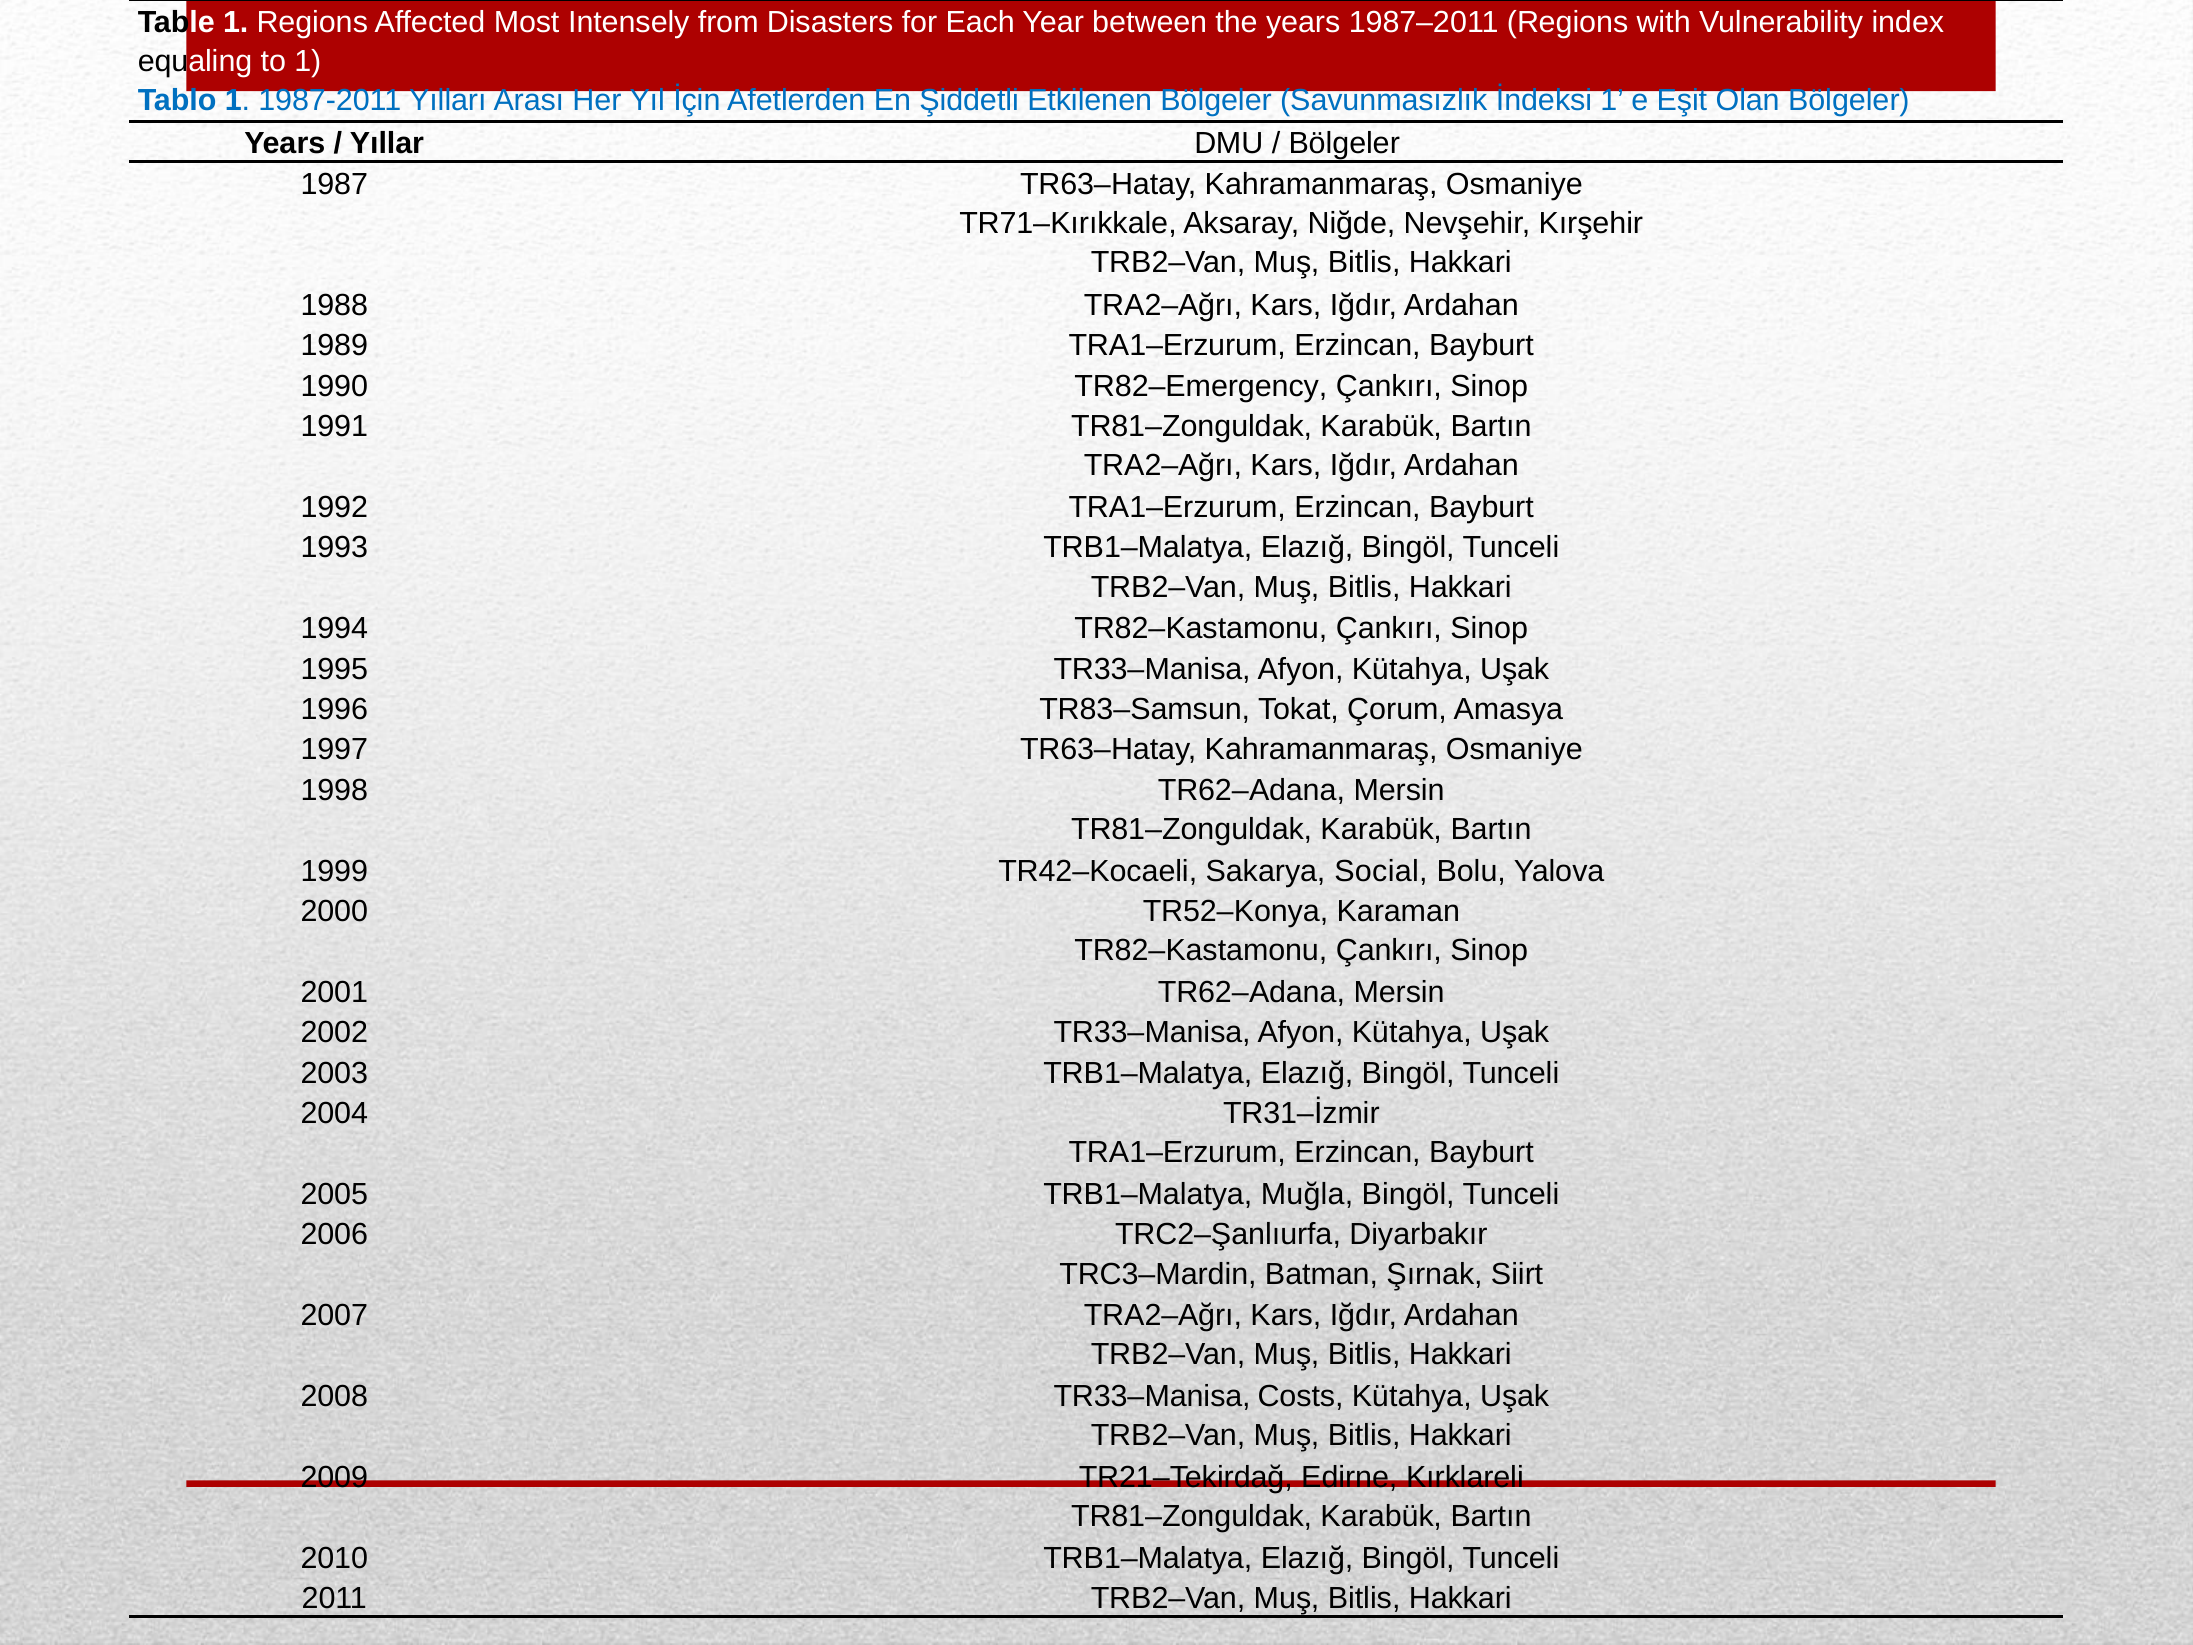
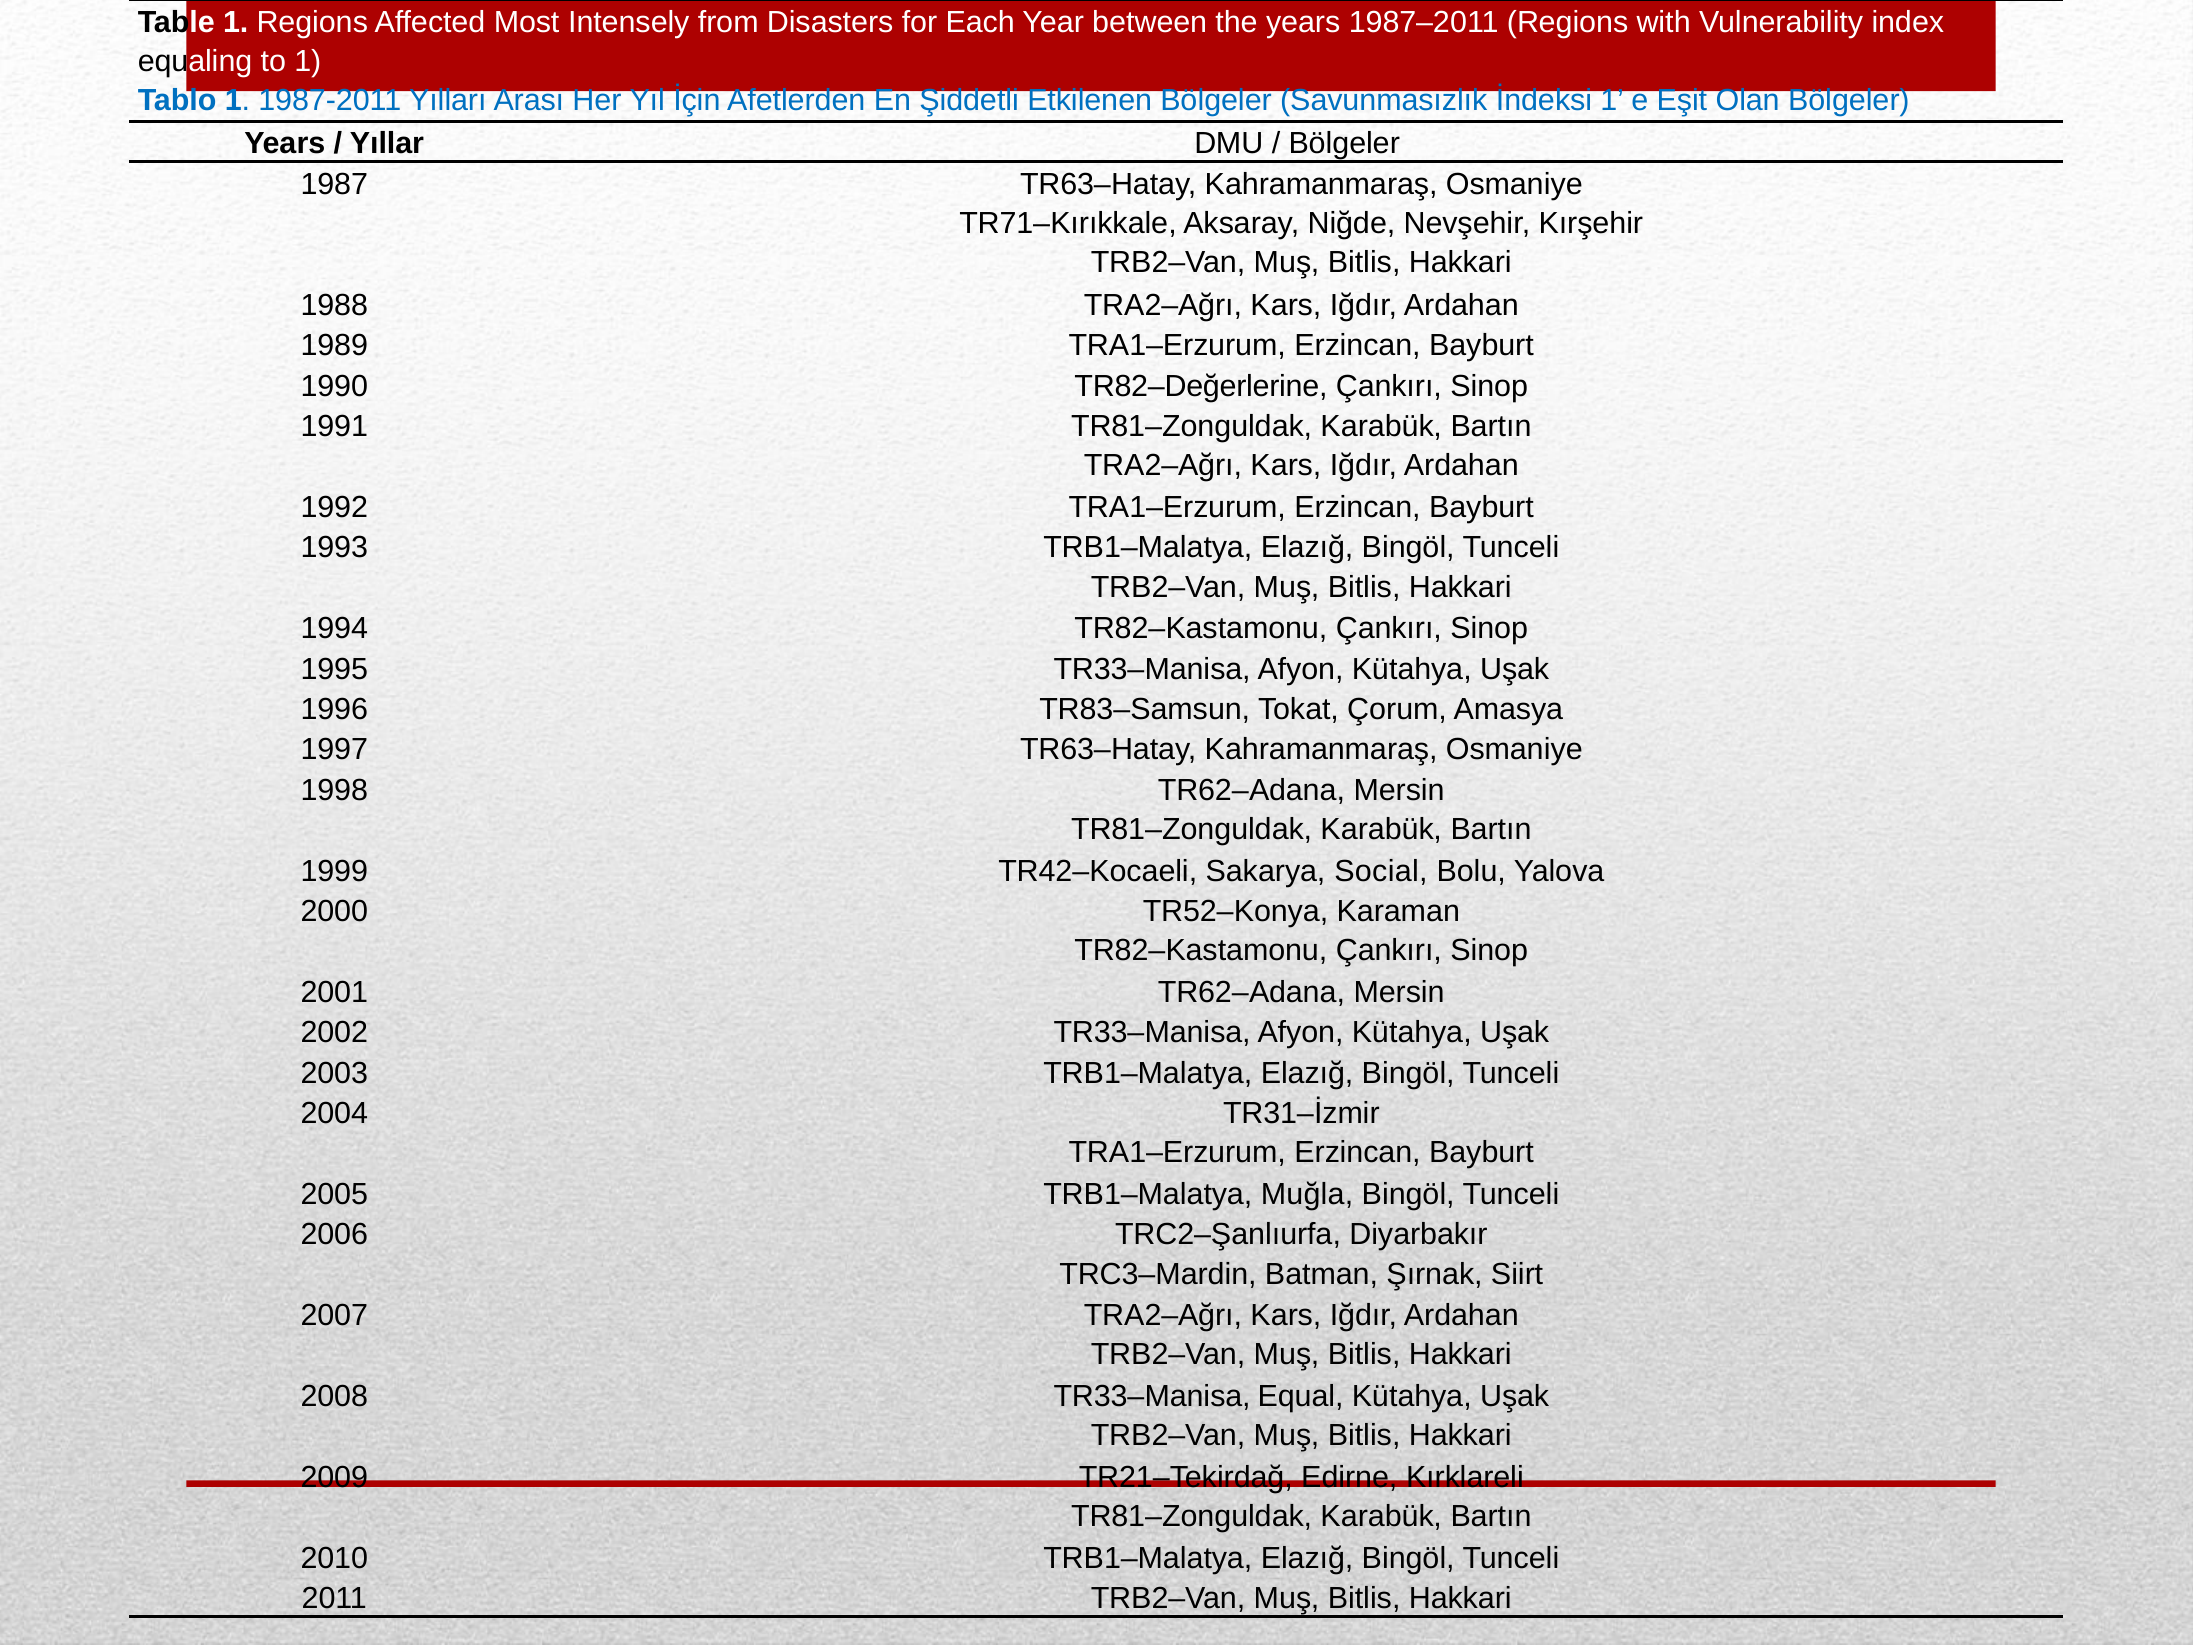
TR82–Emergency: TR82–Emergency -> TR82–Değerlerine (1201, 386)
Costs: Costs -> Equal (1301, 1396)
